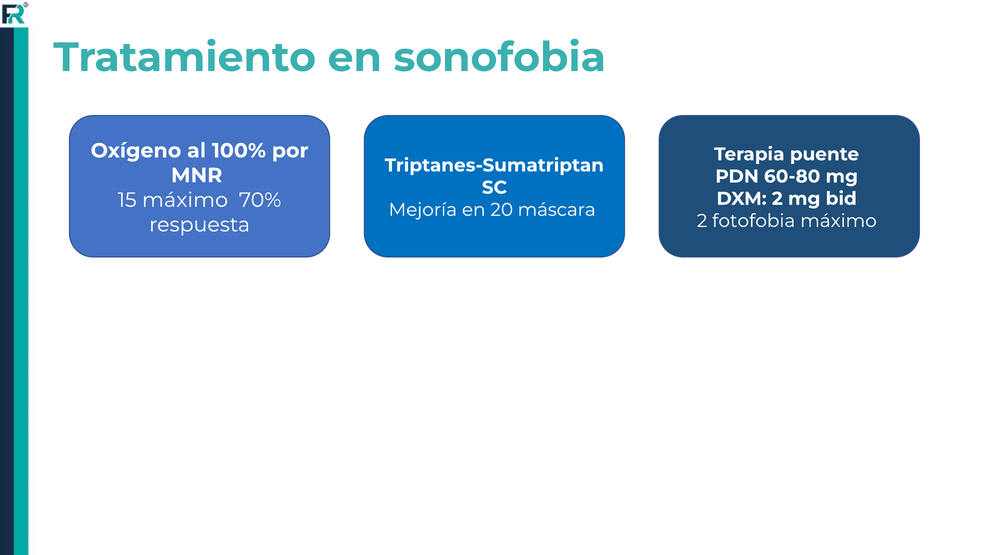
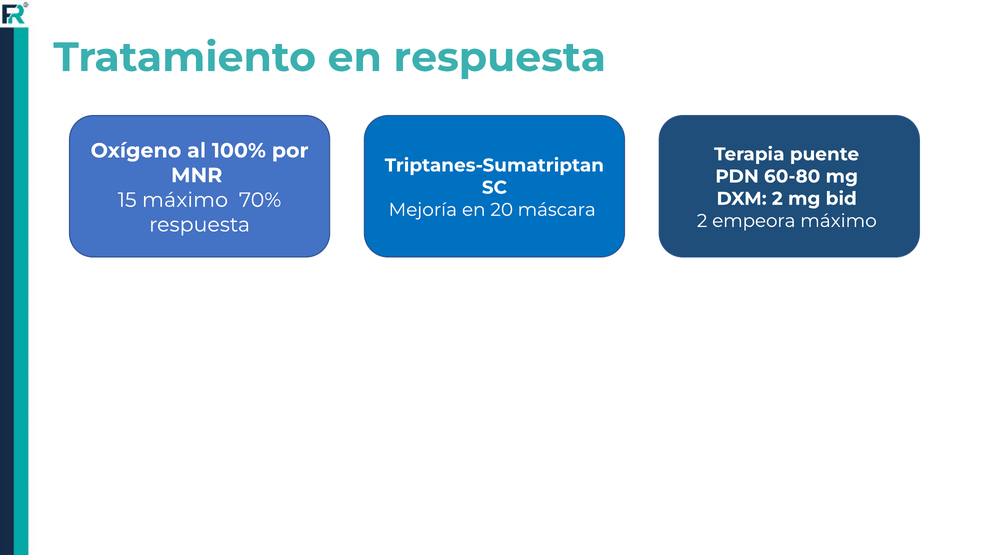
en sonofobia: sonofobia -> respuesta (500, 58)
fotofobia: fotofobia -> empeora (754, 221)
